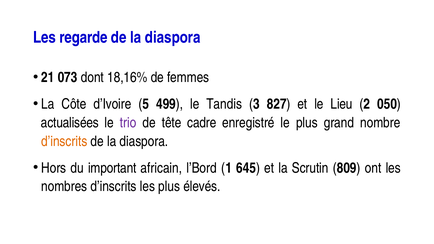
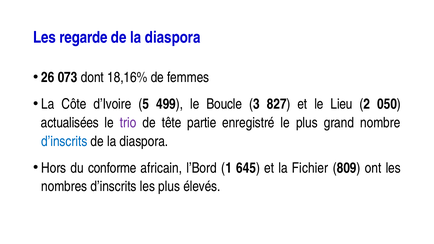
21: 21 -> 26 (48, 78)
Tandis: Tandis -> Boucle (224, 104)
cadre: cadre -> partie (202, 123)
d’inscrits colour: orange -> blue (64, 141)
important: important -> conforme (112, 168)
Scrutin: Scrutin -> Fichier (310, 168)
